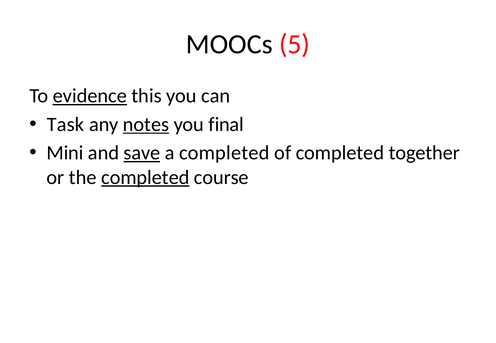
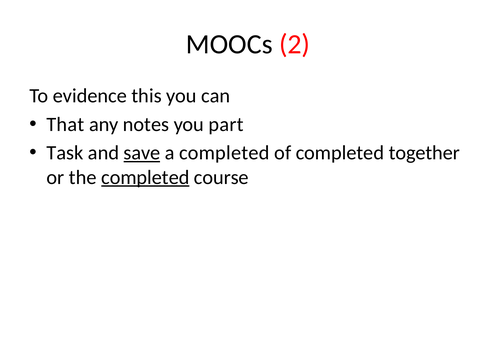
5: 5 -> 2 (295, 44)
evidence underline: present -> none (90, 96)
Task: Task -> That (65, 125)
notes underline: present -> none (146, 125)
final: final -> part (226, 125)
Mini: Mini -> Task (65, 153)
